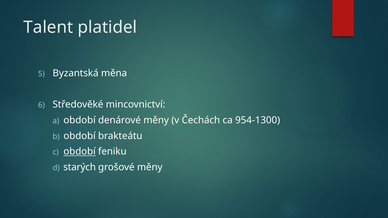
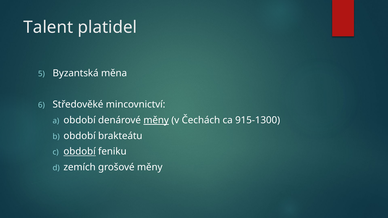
měny underline: none -> present (156, 120)
954-1300: 954-1300 -> 915-1300 (258, 120)
starých: starých -> zemích (80, 167)
